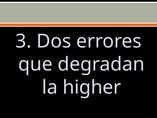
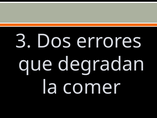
higher: higher -> comer (92, 87)
